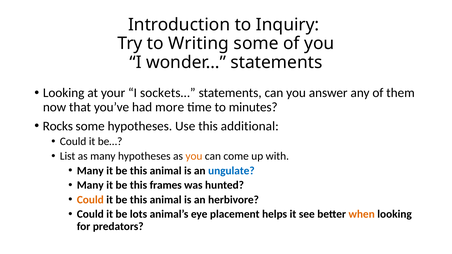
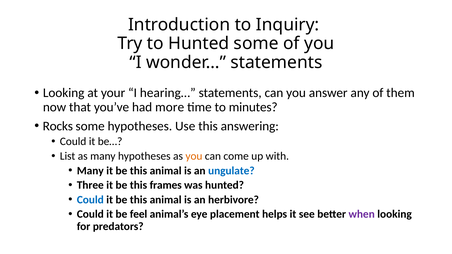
to Writing: Writing -> Hunted (199, 44)
sockets…: sockets… -> hearing… (168, 93)
additional: additional -> answering (250, 126)
Many: Many -> Three (90, 185)
Could colour: orange -> blue (90, 200)
lots: lots -> feel (139, 214)
when colour: orange -> purple (362, 214)
